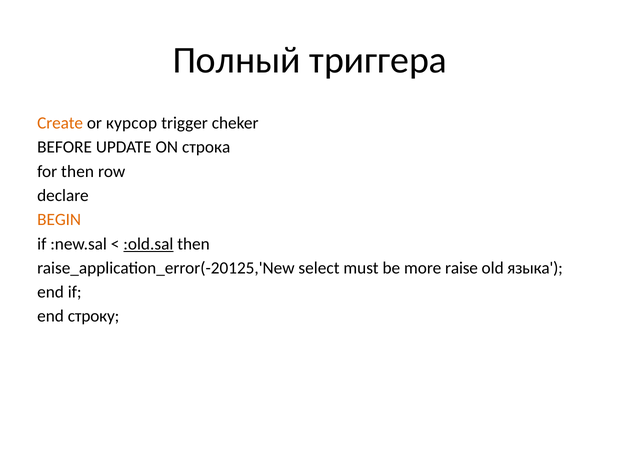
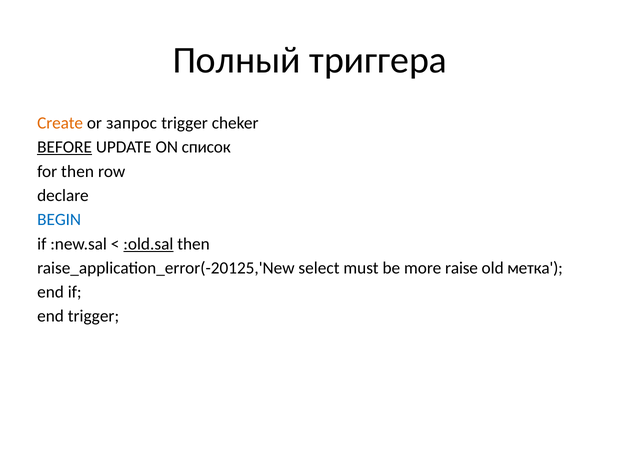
курсор: курсор -> запрос (132, 123)
BEFORE underline: none -> present (65, 147)
строка: строка -> список (206, 147)
BEGIN colour: orange -> blue (59, 220)
языка: языка -> метка (535, 268)
end строку: строку -> trigger (93, 316)
